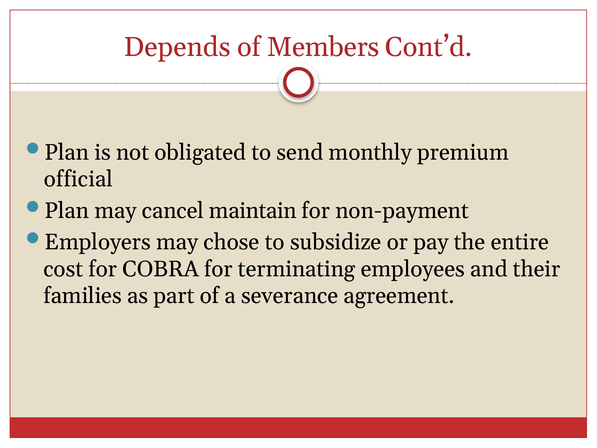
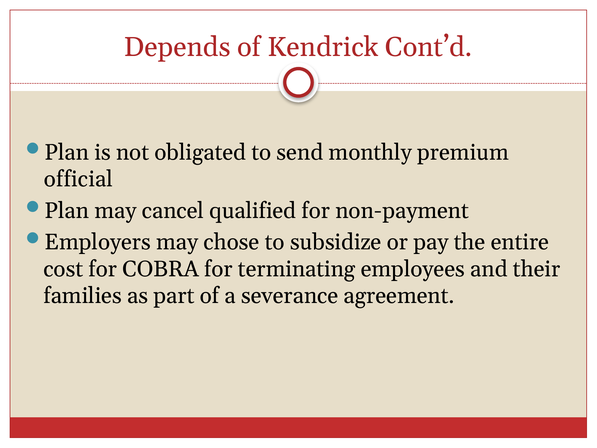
Members: Members -> Kendrick (323, 47)
maintain: maintain -> qualified (253, 211)
